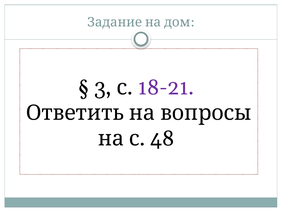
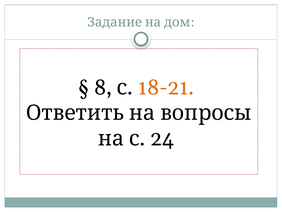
3: 3 -> 8 (103, 87)
18-21 colour: purple -> orange (166, 87)
48: 48 -> 24 (162, 138)
